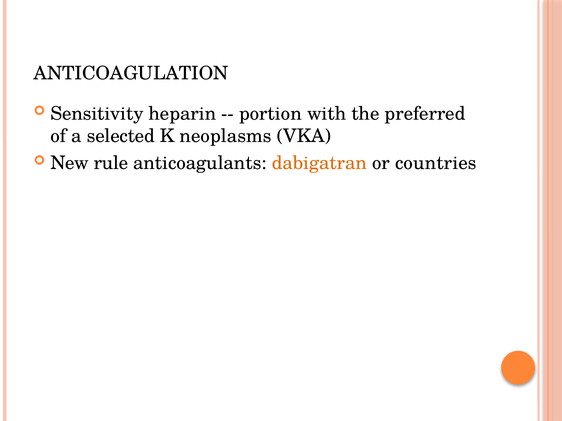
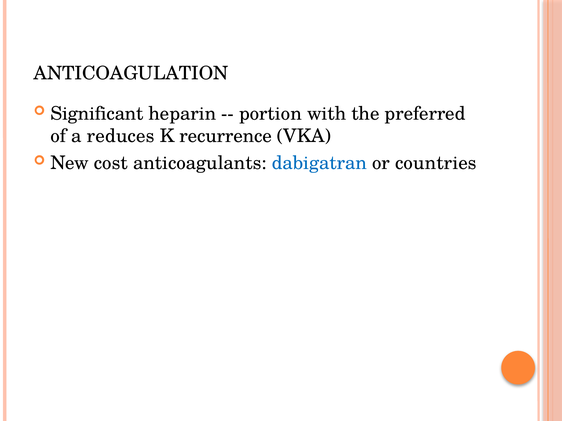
Sensitivity: Sensitivity -> Significant (97, 114)
selected: selected -> reduces (121, 136)
neoplasms: neoplasms -> recurrence (226, 136)
rule: rule -> cost (111, 163)
dabigatran colour: orange -> blue (319, 163)
